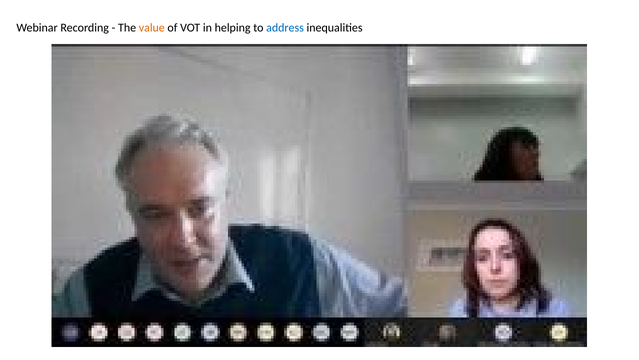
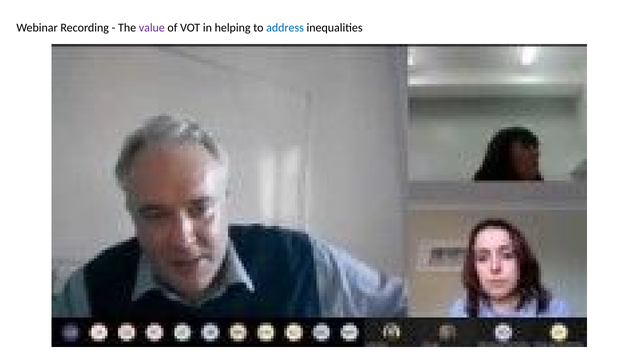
value colour: orange -> purple (152, 28)
